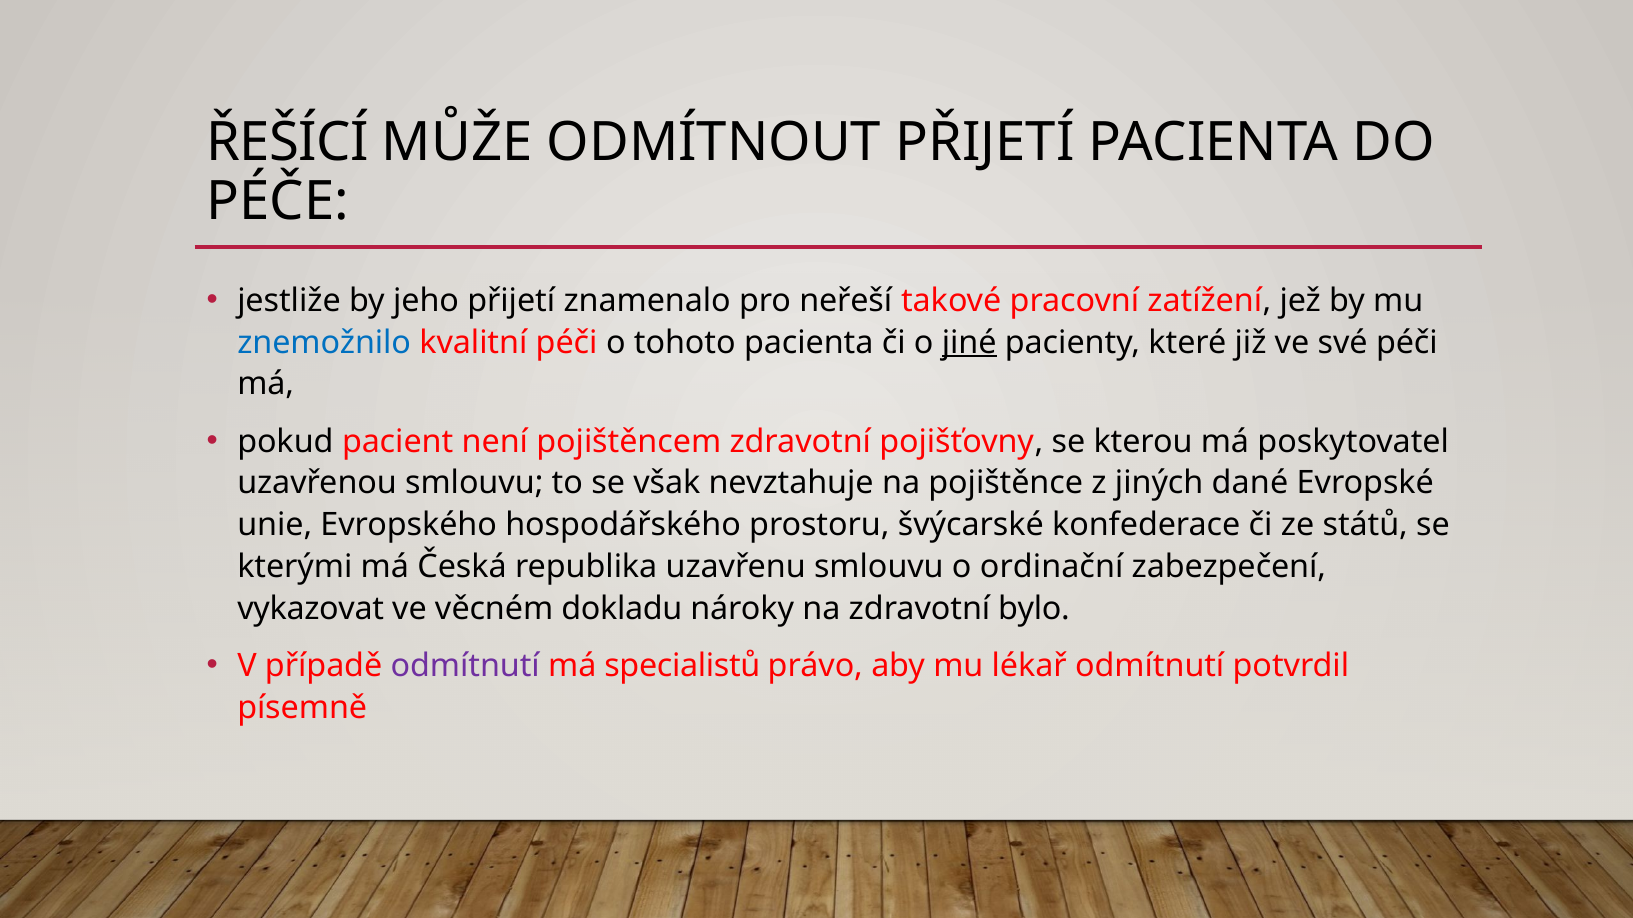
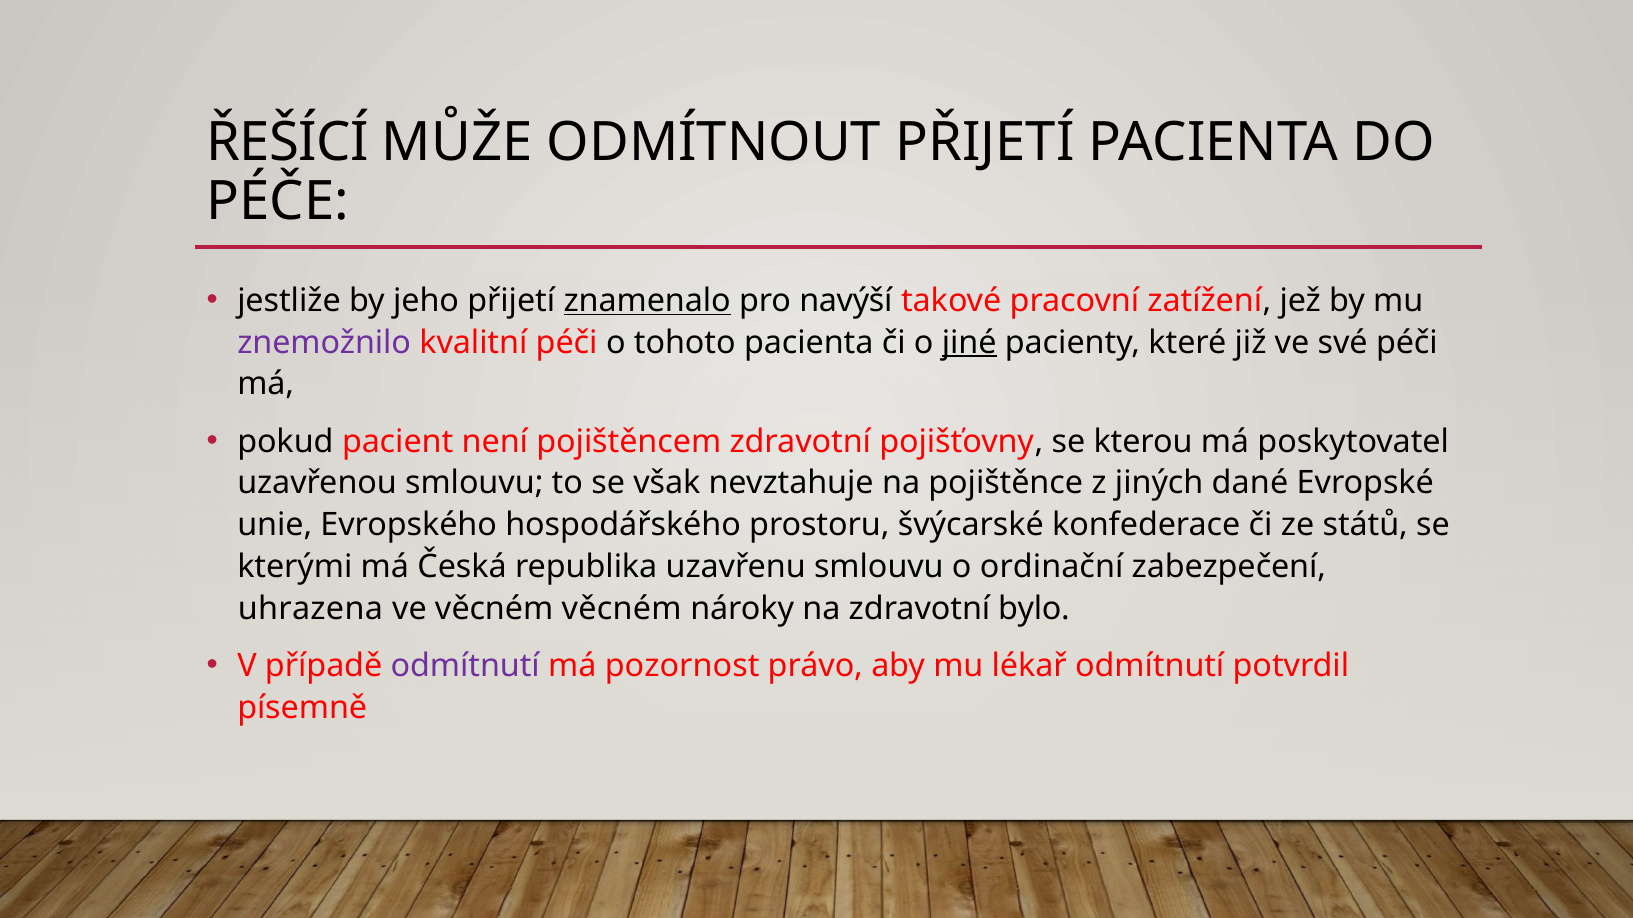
znamenalo underline: none -> present (647, 301)
neřeší: neřeší -> navýší (846, 301)
znemožnilo colour: blue -> purple (324, 343)
vykazovat: vykazovat -> uhrazena (310, 609)
věcném dokladu: dokladu -> věcném (622, 609)
specialistů: specialistů -> pozornost (682, 666)
